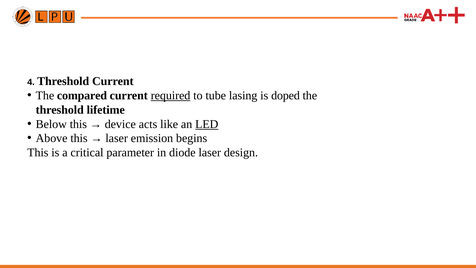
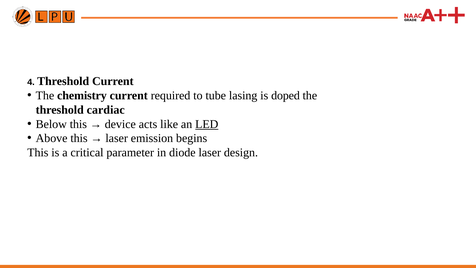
compared: compared -> chemistry (82, 95)
required underline: present -> none (171, 95)
lifetime: lifetime -> cardiac (106, 110)
